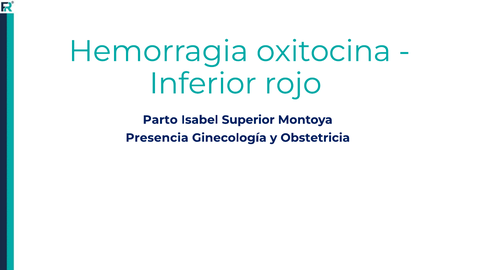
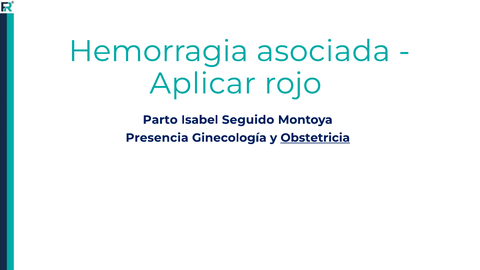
oxitocina: oxitocina -> asociada (323, 51)
Inferior: Inferior -> Aplicar (203, 84)
Superior: Superior -> Seguido (248, 120)
Obstetricia underline: none -> present (315, 138)
